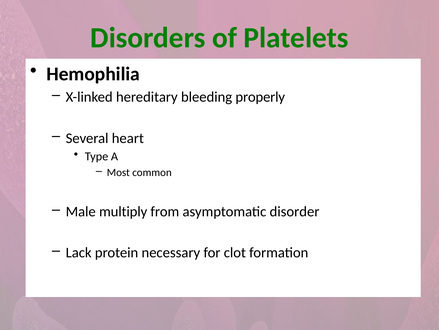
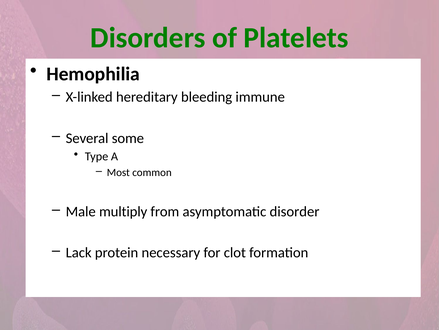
properly: properly -> immune (260, 97)
heart: heart -> some (128, 138)
